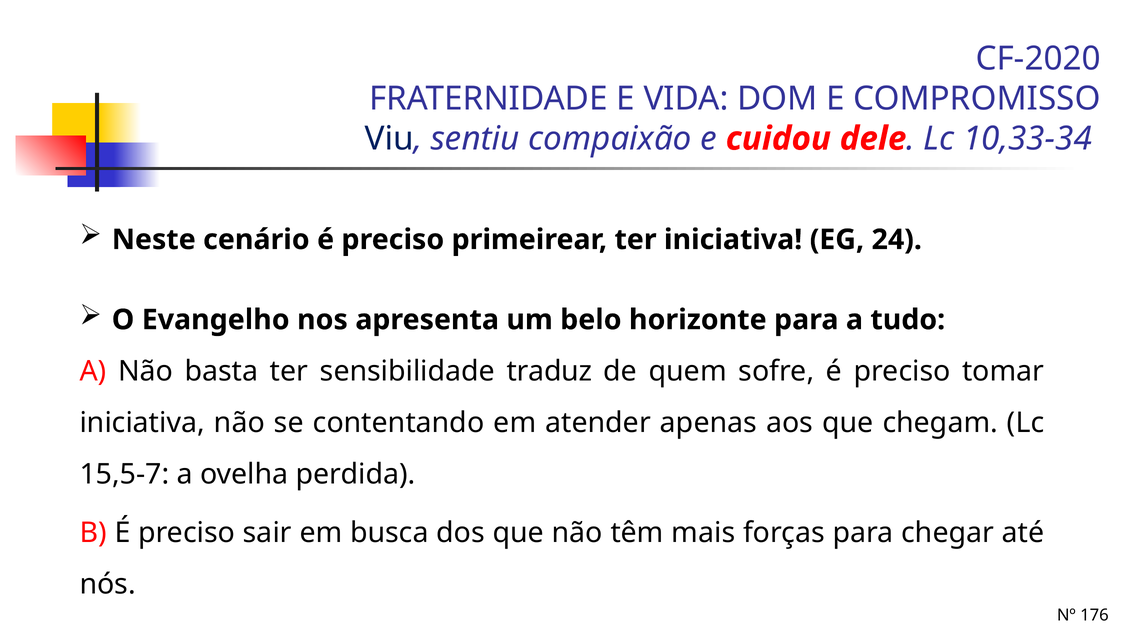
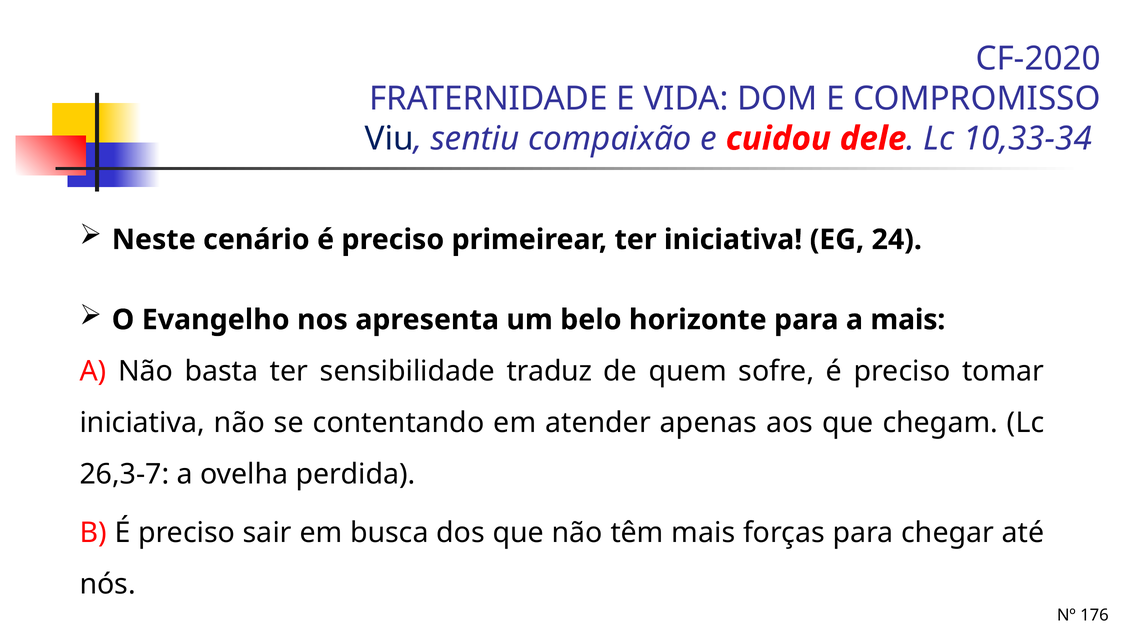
a tudo: tudo -> mais (908, 319)
15,5-7: 15,5-7 -> 26,3-7 (124, 474)
